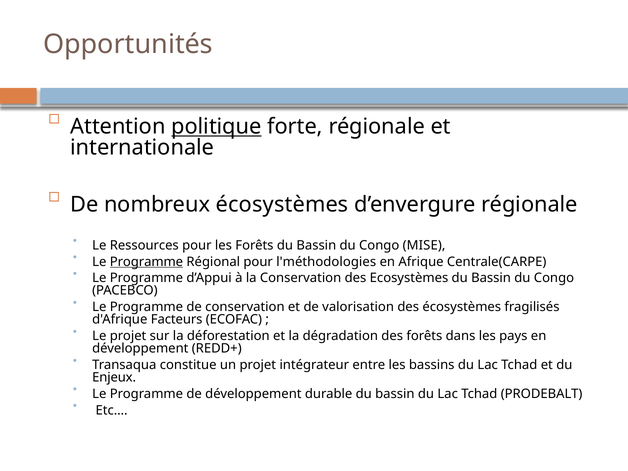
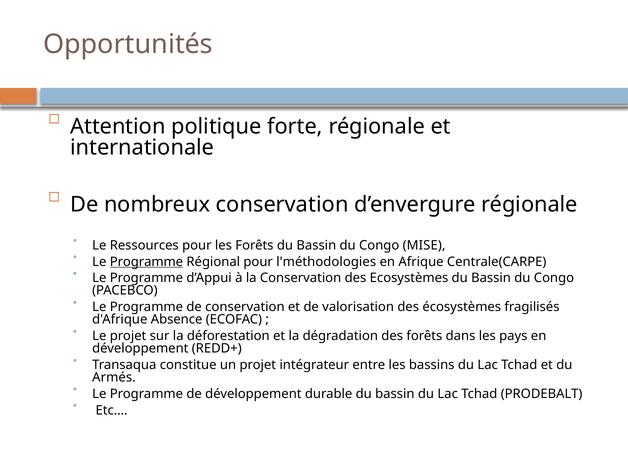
politique underline: present -> none (216, 127)
nombreux écosystèmes: écosystèmes -> conservation (282, 204)
Facteurs: Facteurs -> Absence (177, 320)
Enjeux: Enjeux -> Armés (114, 378)
